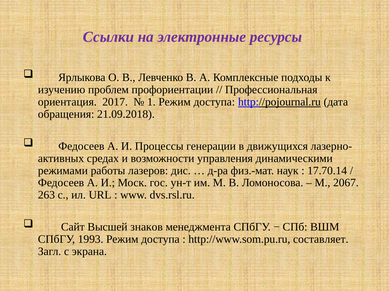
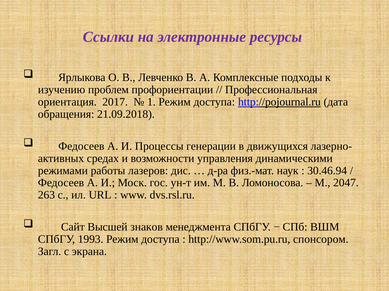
17.70.14: 17.70.14 -> 30.46.94 (327, 171)
2067: 2067 -> 2047 (346, 183)
составляет: составляет -> спонсором (321, 240)
